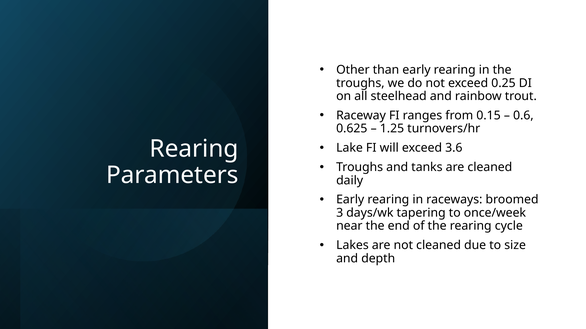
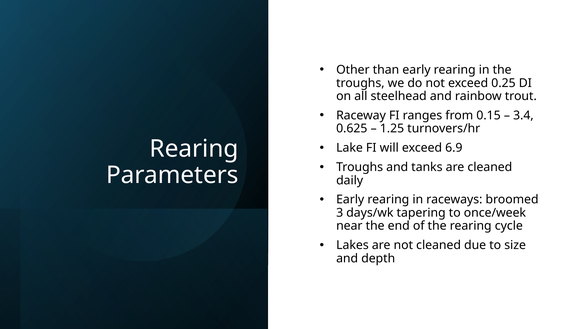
0.6: 0.6 -> 3.4 (523, 116)
3.6: 3.6 -> 6.9 (454, 148)
